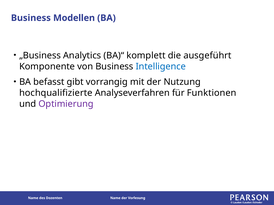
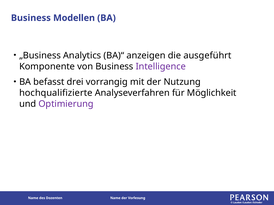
komplett: komplett -> anzeigen (146, 56)
Intelligence colour: blue -> purple (161, 67)
gibt: gibt -> drei (75, 82)
Funktionen: Funktionen -> Möglichkeit (212, 93)
